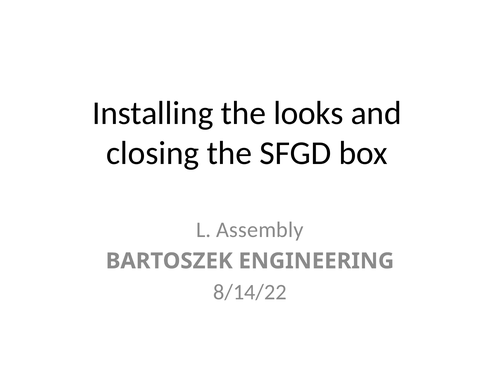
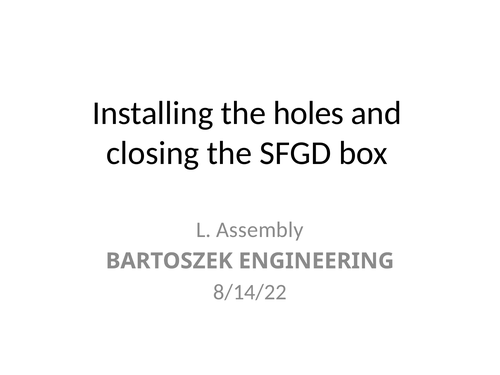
looks: looks -> holes (309, 113)
